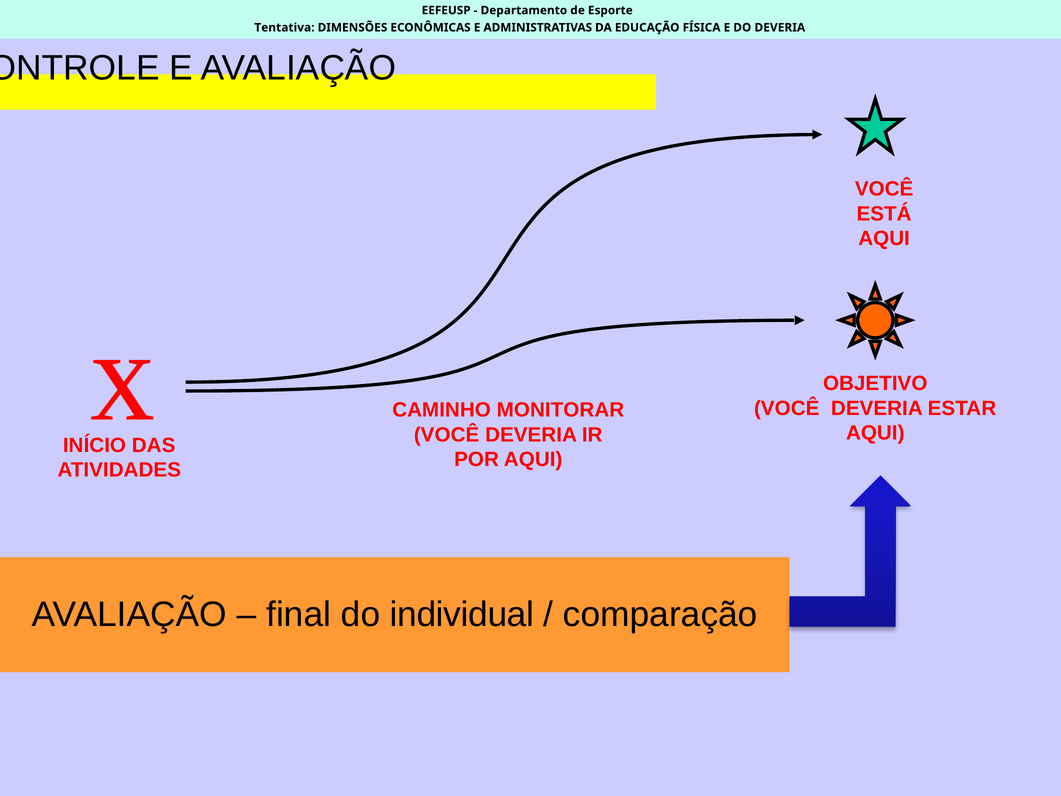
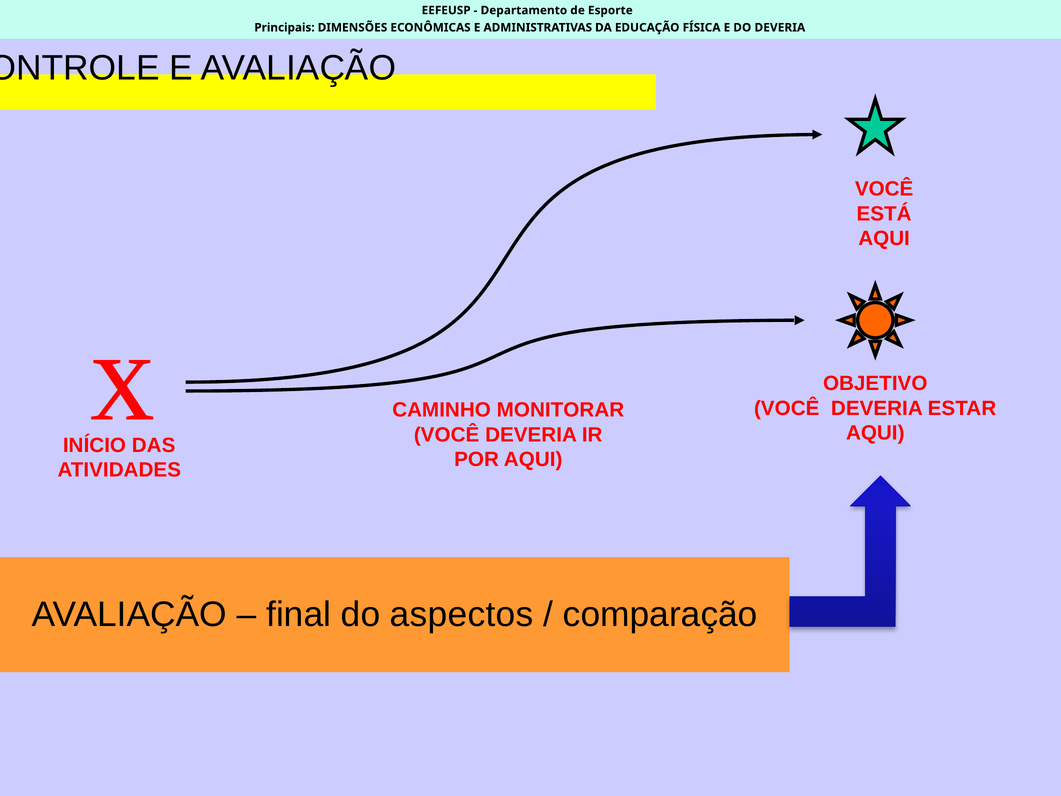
Tentativa: Tentativa -> Principais (284, 28)
individual: individual -> aspectos (462, 614)
